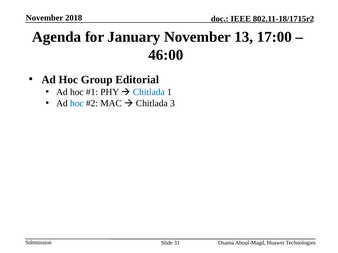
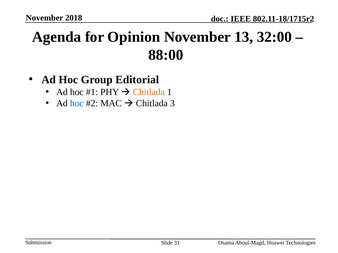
January: January -> Opinion (134, 37)
17:00: 17:00 -> 32:00 (274, 37)
46:00: 46:00 -> 88:00 (166, 55)
Chitlada colour: blue -> orange (149, 92)
